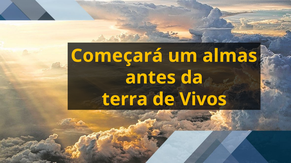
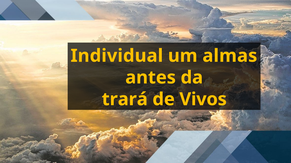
Começará: Começará -> Individual (117, 56)
terra: terra -> trará (125, 100)
